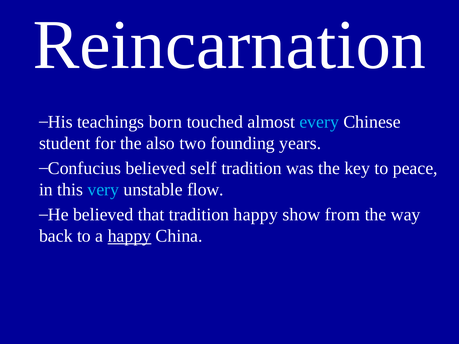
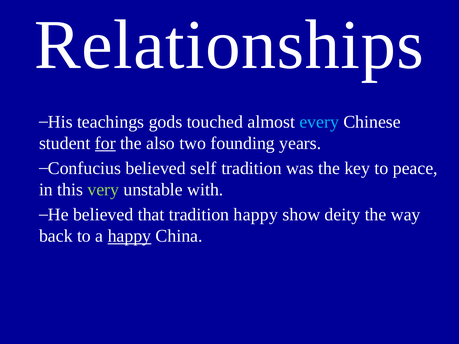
Reincarnation: Reincarnation -> Relationships (229, 45)
born: born -> gods (166, 122)
for underline: none -> present (105, 143)
very colour: light blue -> light green (103, 190)
flow: flow -> with (205, 190)
from: from -> deity (342, 215)
